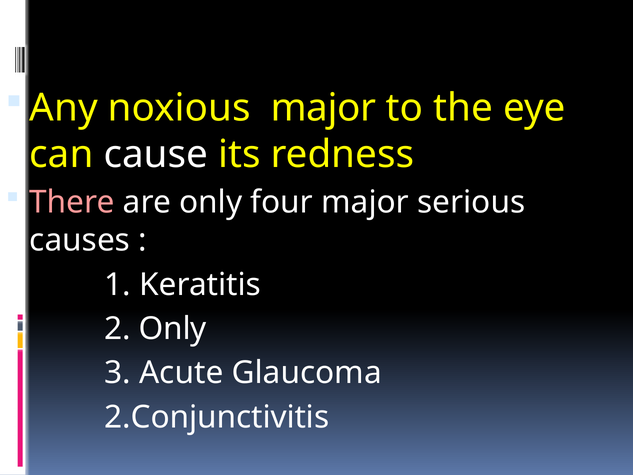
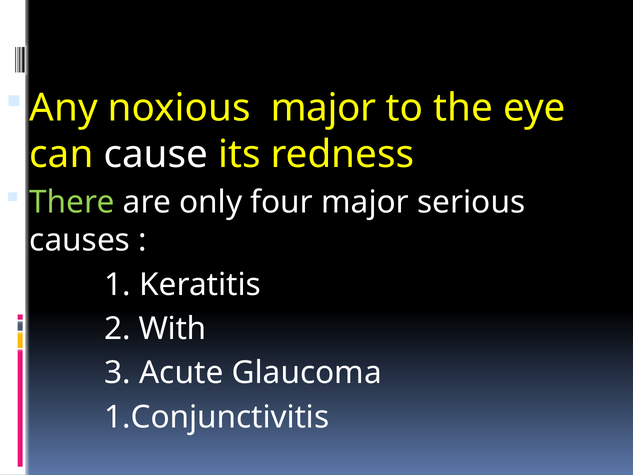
There colour: pink -> light green (72, 202)
2 Only: Only -> With (173, 329)
2.Conjunctivitis: 2.Conjunctivitis -> 1.Conjunctivitis (217, 417)
